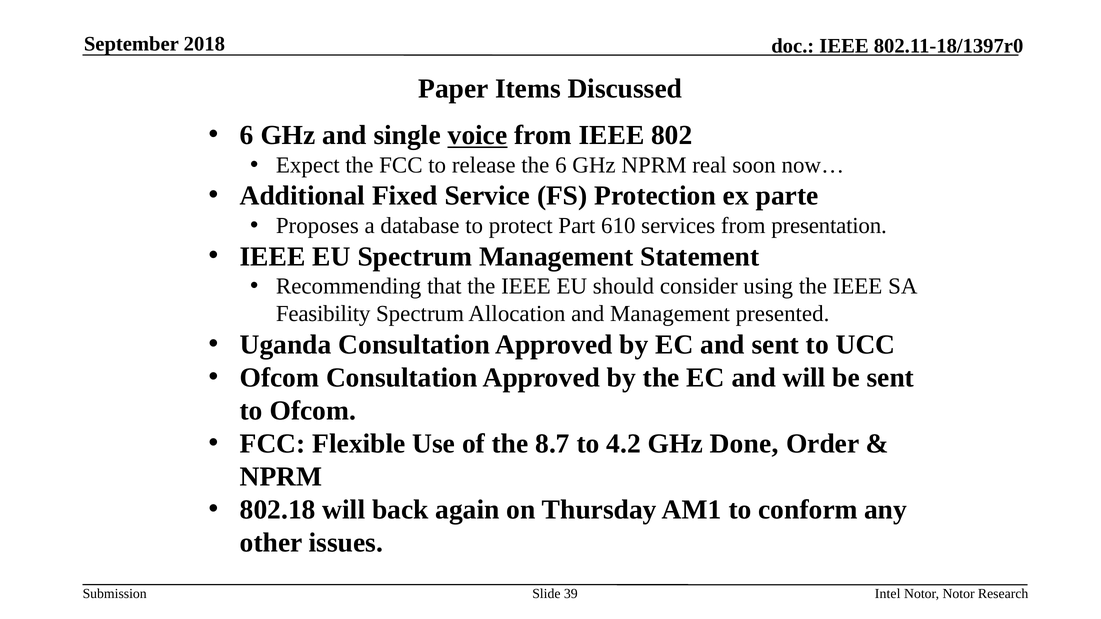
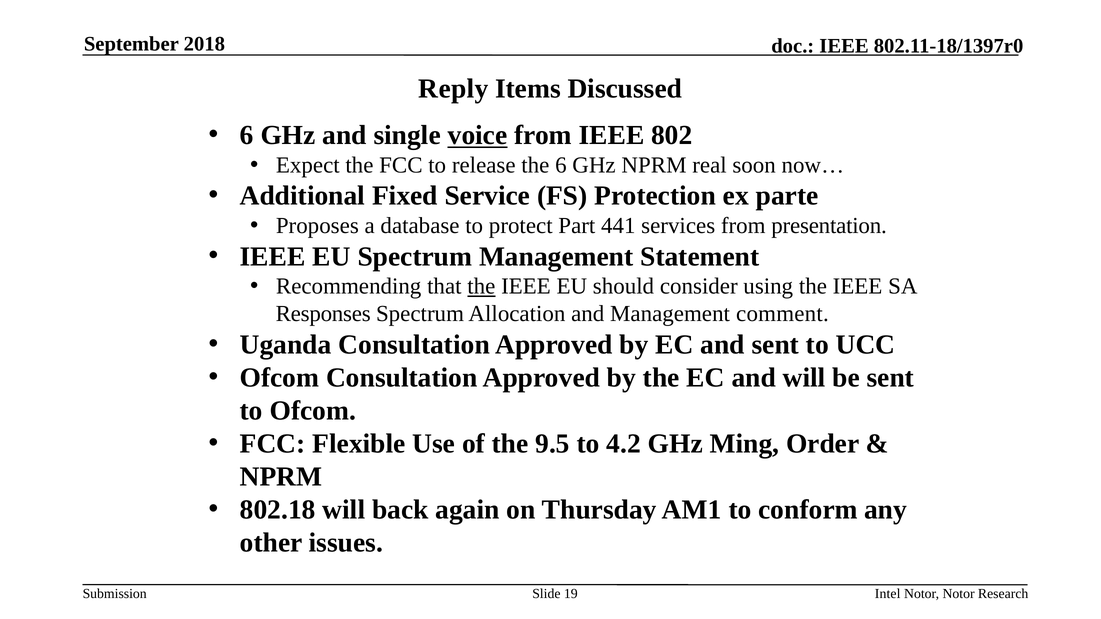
Paper: Paper -> Reply (453, 89)
610: 610 -> 441 (618, 226)
the underline: none -> present (481, 287)
Feasibility: Feasibility -> Responses (323, 314)
presented: presented -> comment (782, 314)
8.7: 8.7 -> 9.5 (553, 444)
Done: Done -> Ming (744, 444)
39: 39 -> 19 (571, 594)
